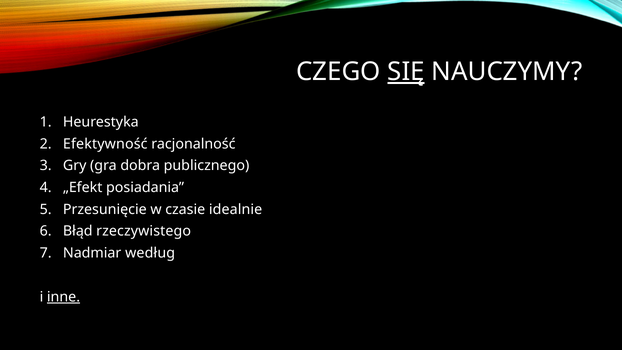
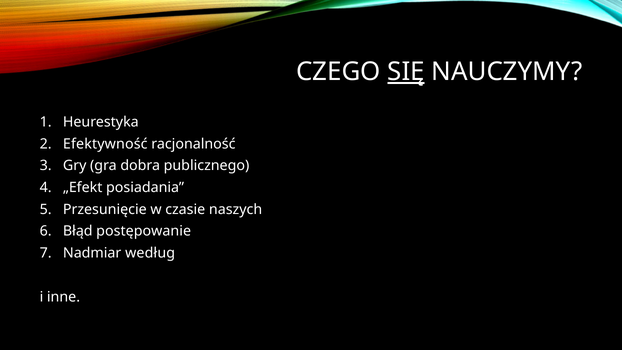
idealnie: idealnie -> naszych (236, 209)
rzeczywistego: rzeczywistego -> postępowanie (144, 231)
inne underline: present -> none (64, 297)
